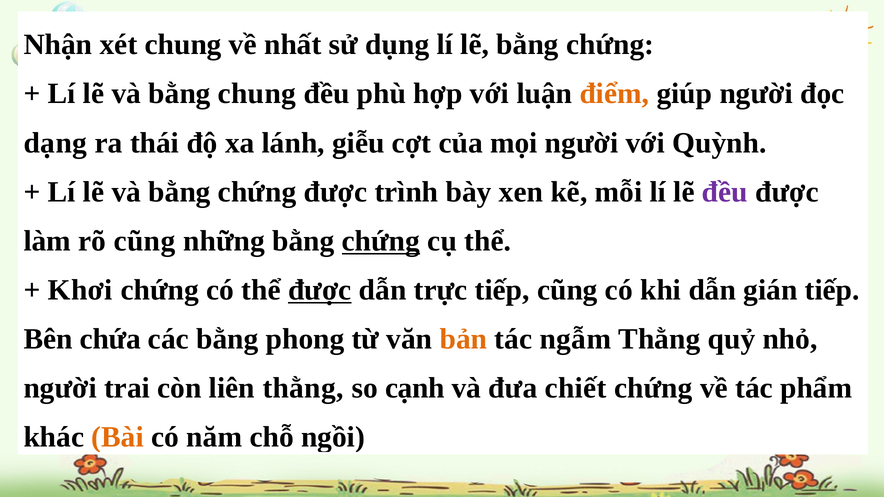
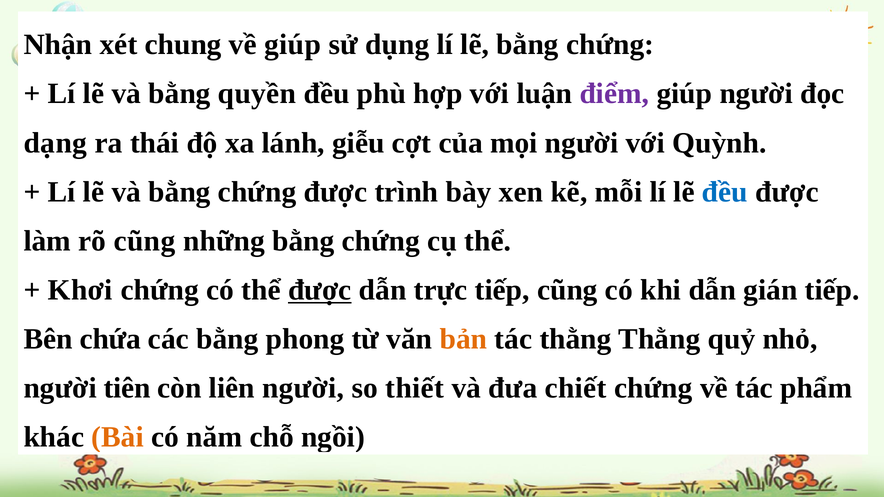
về nhất: nhất -> giúp (293, 45)
bằng chung: chung -> quyền (257, 94)
điểm colour: orange -> purple (614, 94)
đều colour: purple -> blue (725, 192)
chứng underline: present -> none (381, 241)
tác ngẫm: ngẫm -> thằng (576, 339)
trai: trai -> tiên (127, 388)
liên thằng: thằng -> người (303, 388)
cạnh: cạnh -> thiết (415, 388)
